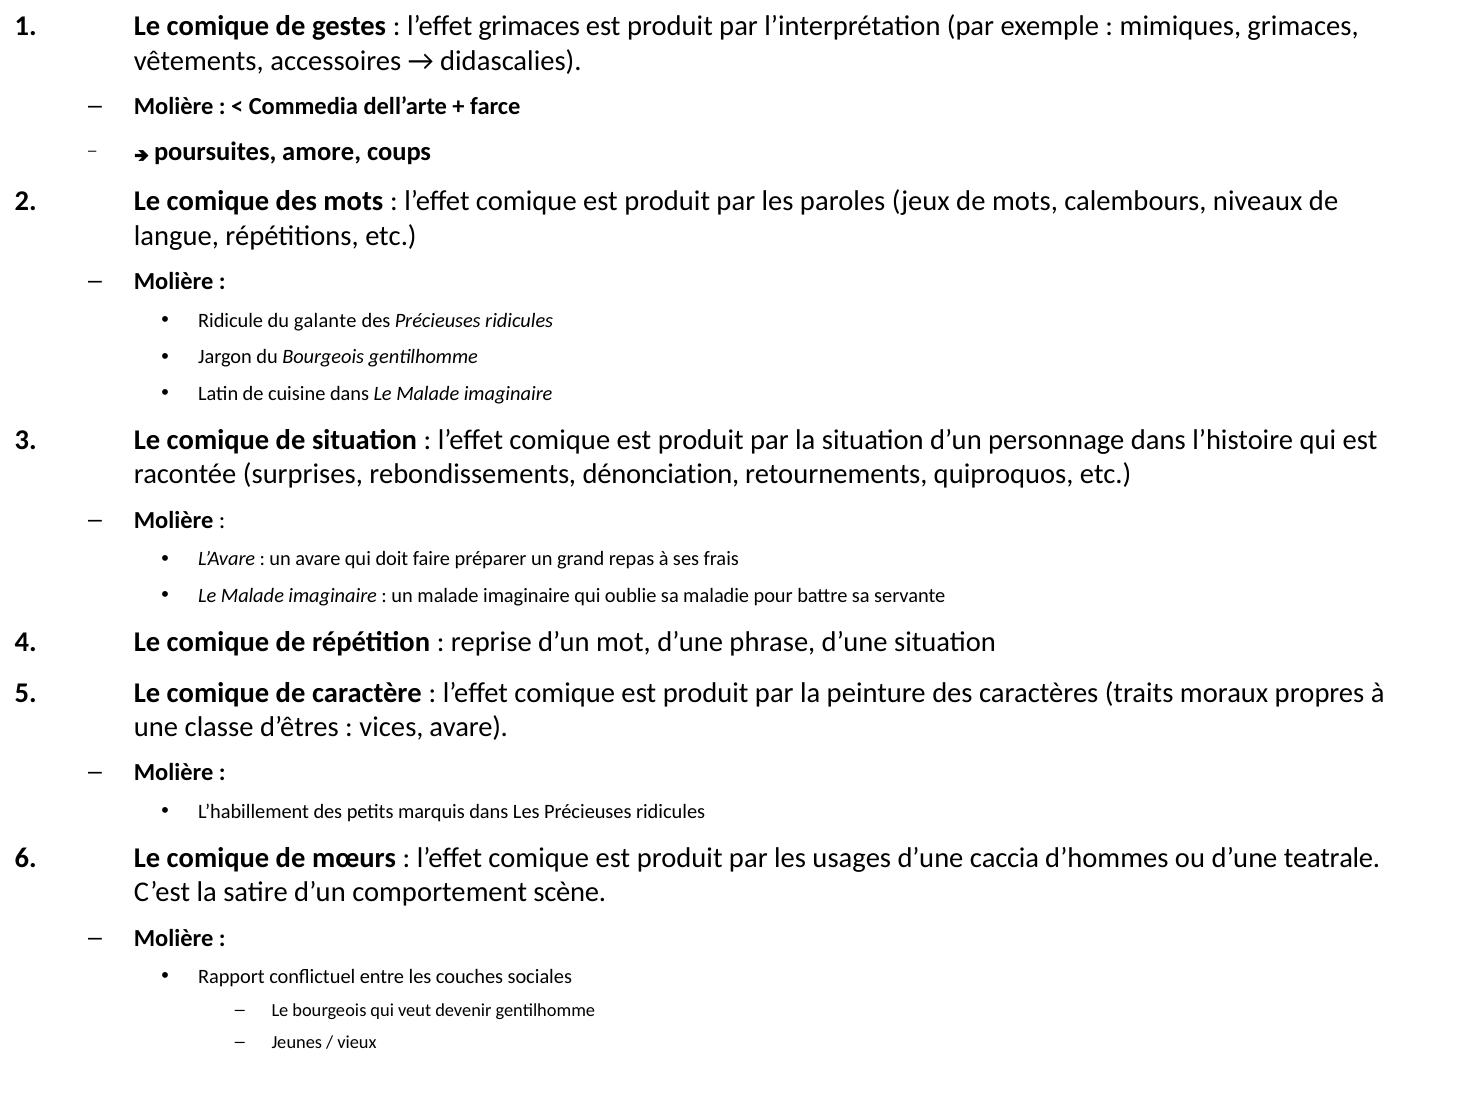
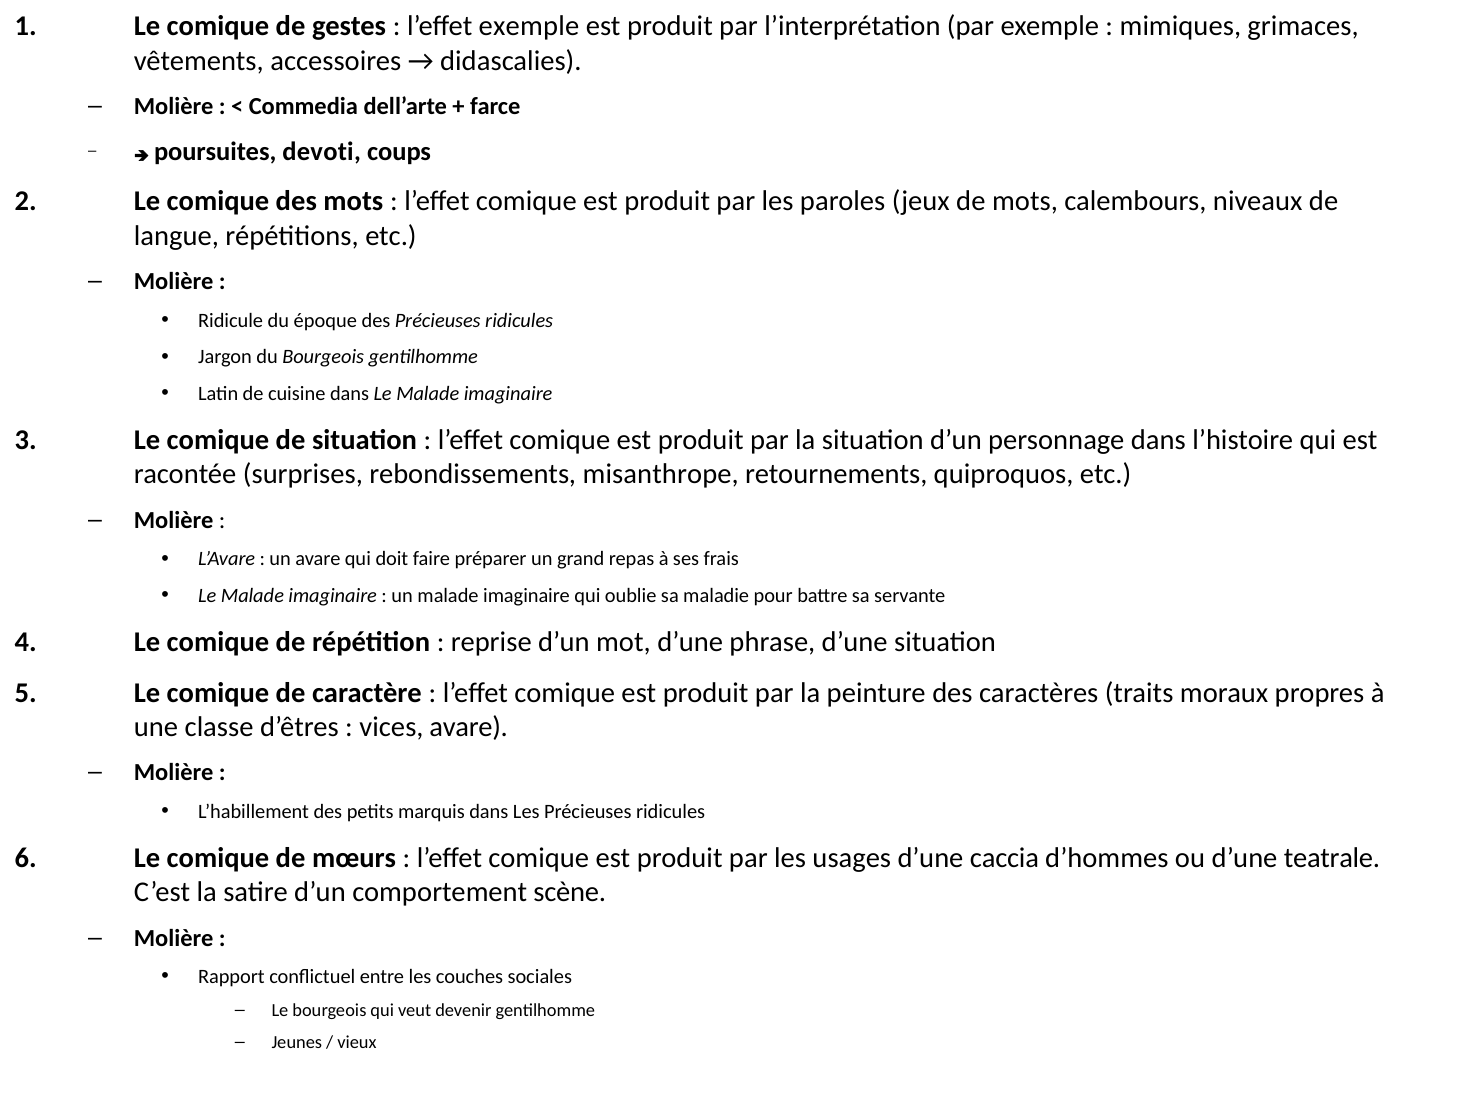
l’effet grimaces: grimaces -> exemple (529, 26)
amore: amore -> devoti (322, 152)
galante: galante -> époque (325, 320)
dénonciation: dénonciation -> misanthrope (661, 474)
